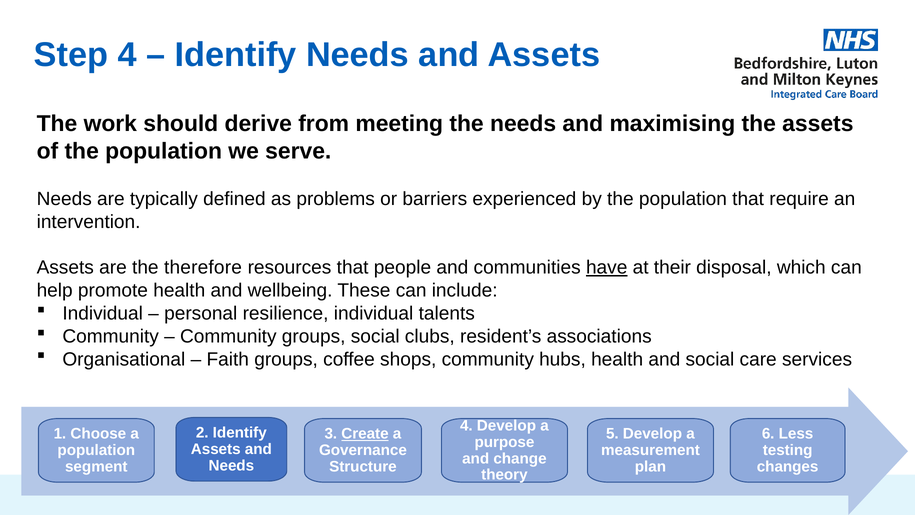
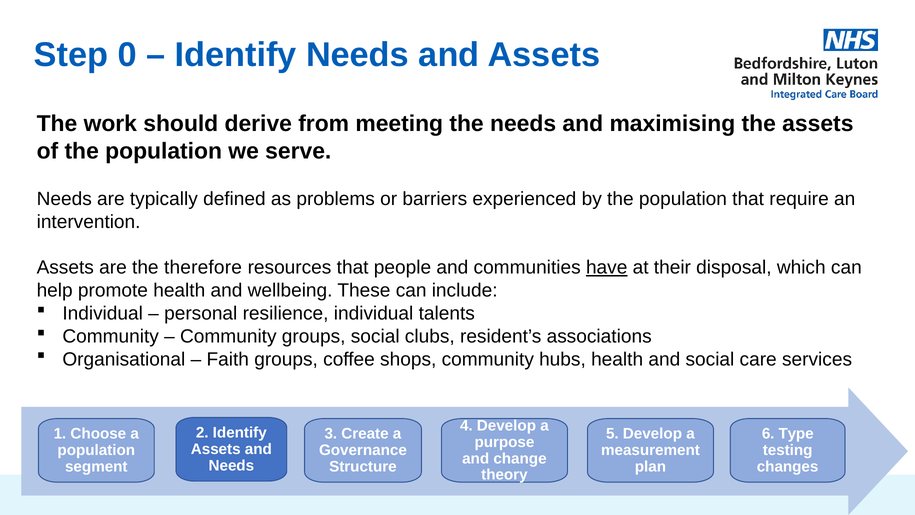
Step 4: 4 -> 0 (127, 55)
Create underline: present -> none (365, 434)
Less: Less -> Type (796, 434)
